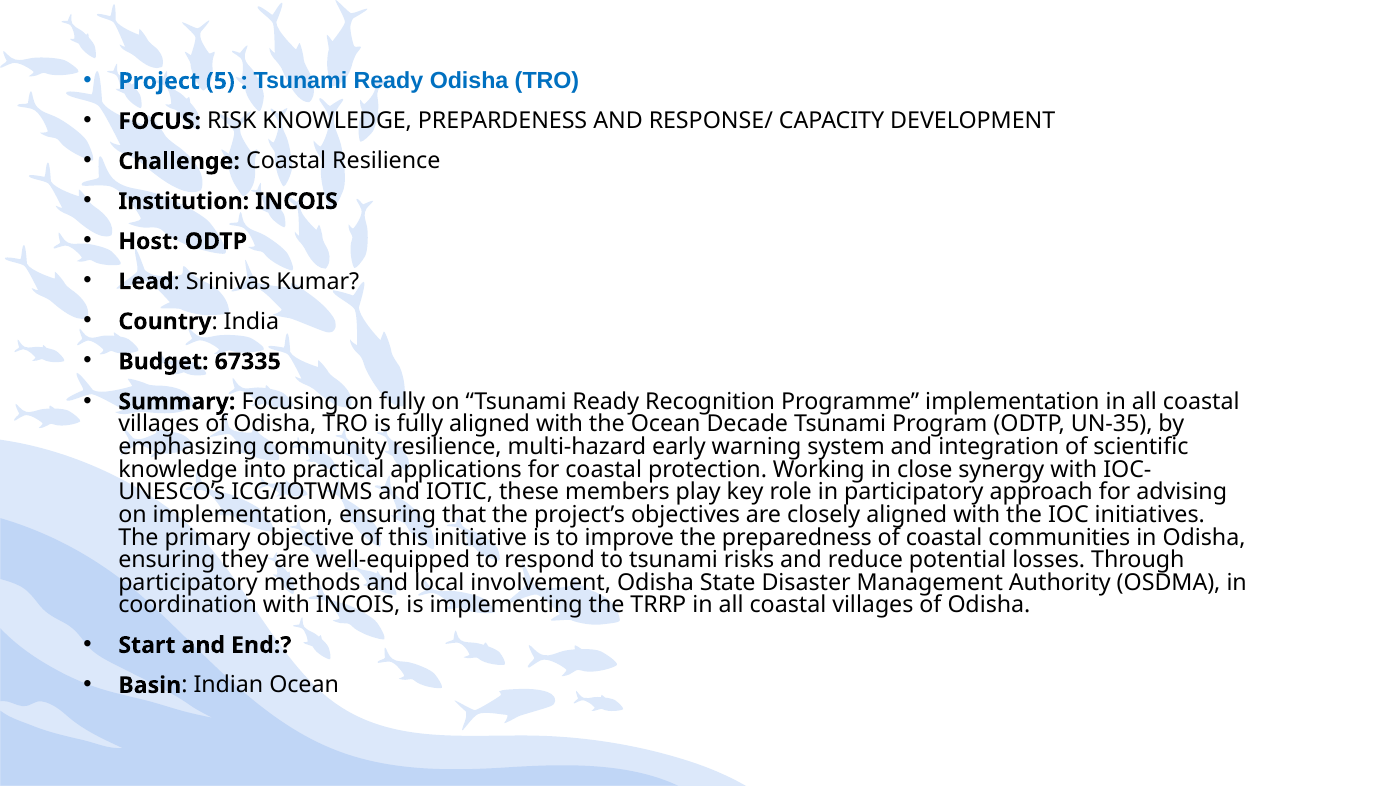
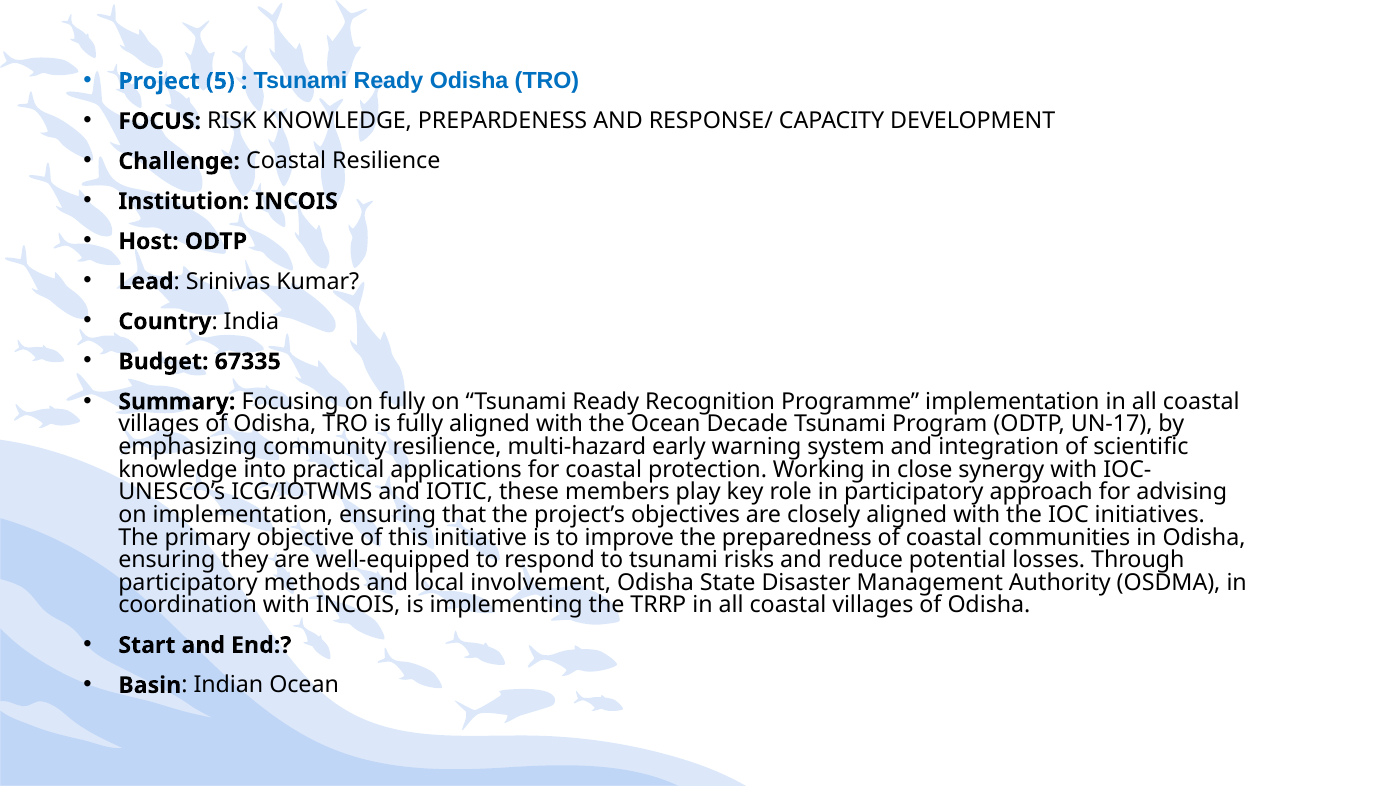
UN-35: UN-35 -> UN-17 (1112, 424)
